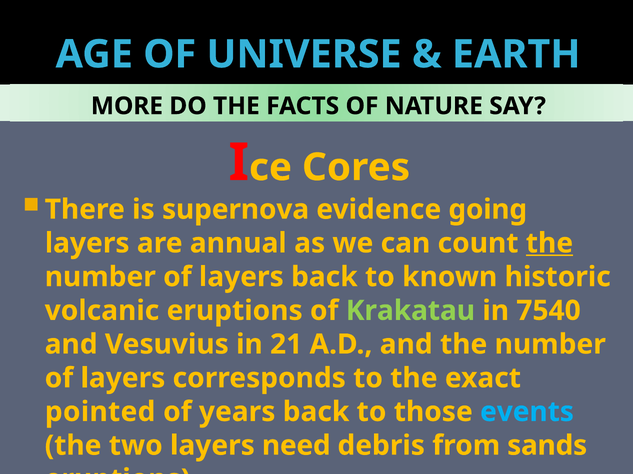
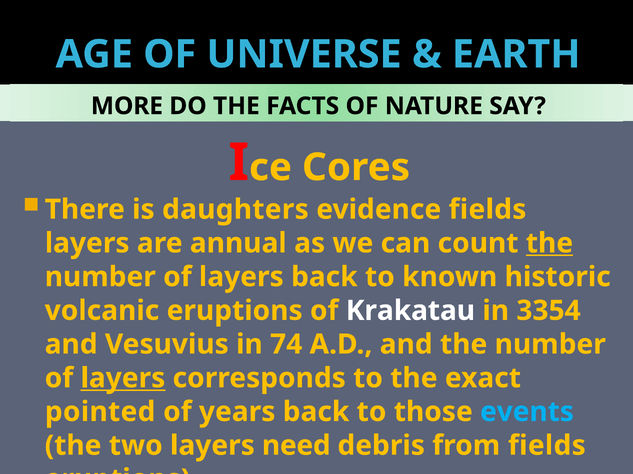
supernova: supernova -> daughters (235, 210)
evidence going: going -> fields (487, 210)
Krakatau colour: light green -> white (410, 311)
7540: 7540 -> 3354 (549, 311)
21: 21 -> 74 (286, 345)
layers underline: none -> present (123, 379)
from sands: sands -> fields (547, 446)
